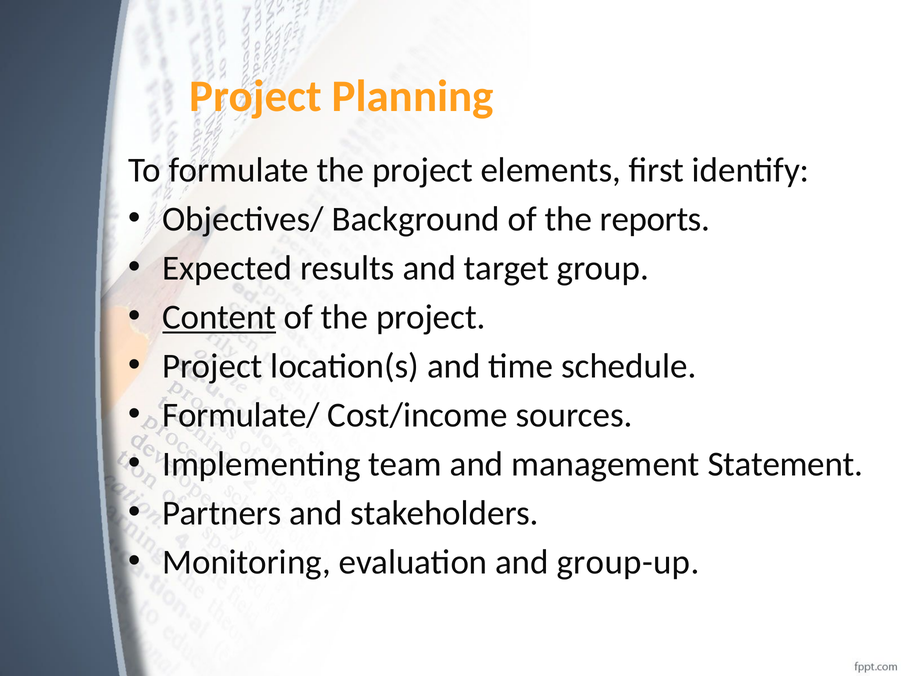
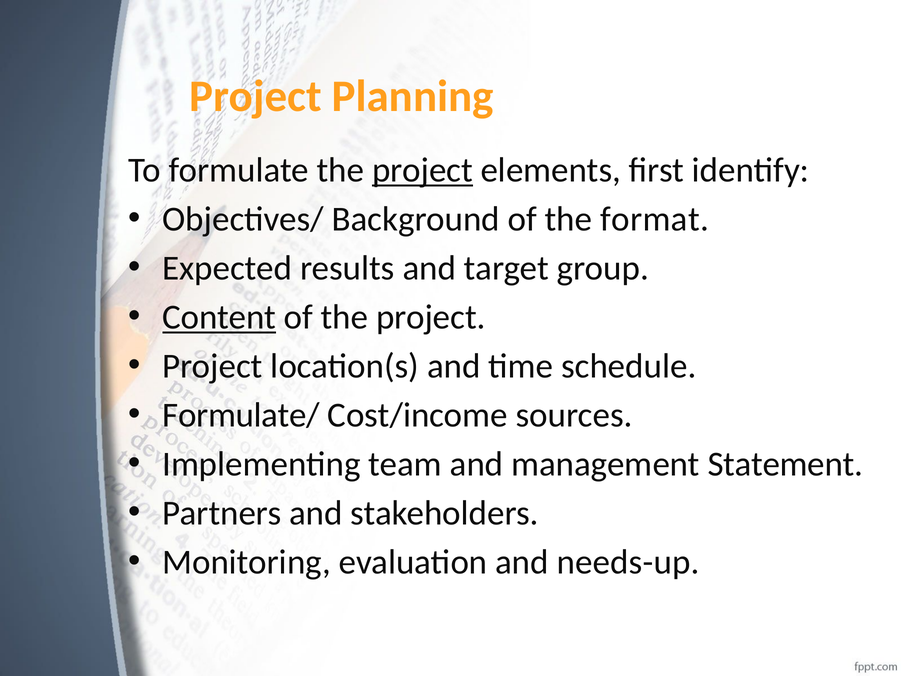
project underline: none -> present (422, 170)
reports: reports -> format (655, 219)
group-up: group-up -> needs-up (628, 562)
